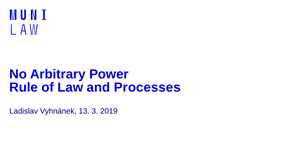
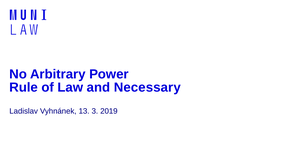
Processes: Processes -> Necessary (147, 88)
